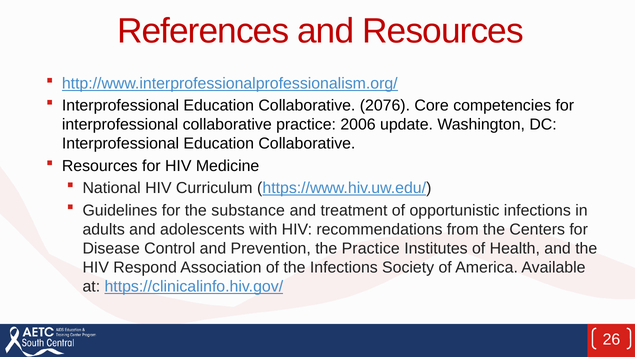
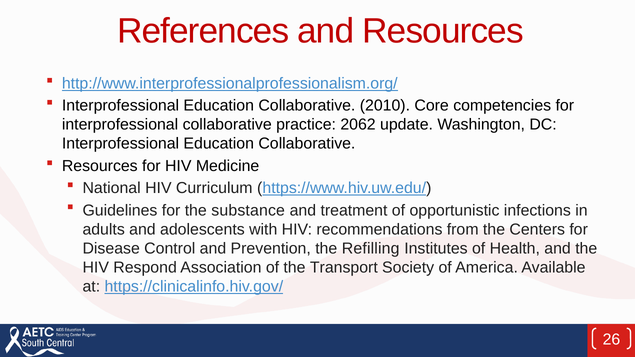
2076: 2076 -> 2010 (385, 106)
2006: 2006 -> 2062 (358, 125)
the Practice: Practice -> Refilling (371, 249)
the Infections: Infections -> Transport (344, 268)
